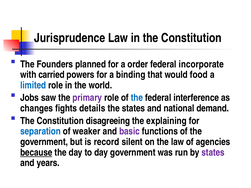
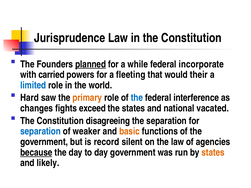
planned underline: none -> present (91, 64)
order: order -> while (138, 64)
binding: binding -> fleeting (131, 75)
food: food -> their (199, 75)
Jobs: Jobs -> Hard (30, 98)
primary colour: purple -> orange (87, 98)
details: details -> exceed (92, 108)
demand: demand -> vacated (213, 108)
the explaining: explaining -> separation (167, 121)
basic colour: purple -> orange (129, 132)
states colour: purple -> orange (213, 153)
years: years -> likely (48, 163)
